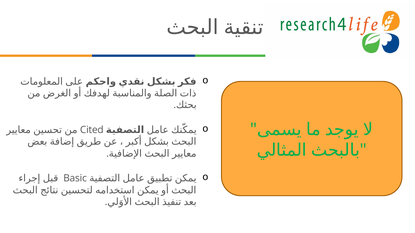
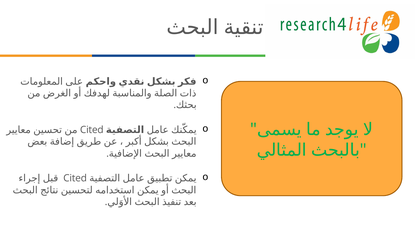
Basic: Basic -> Cited (75, 179)
